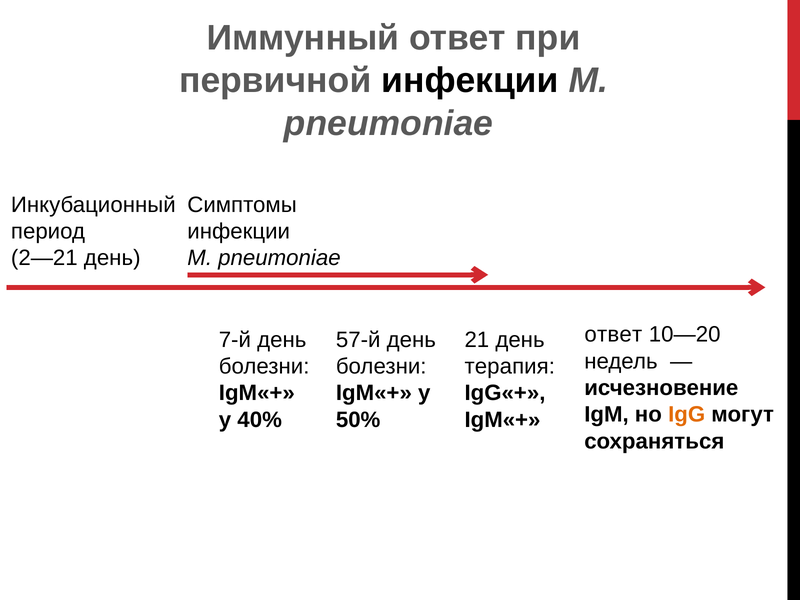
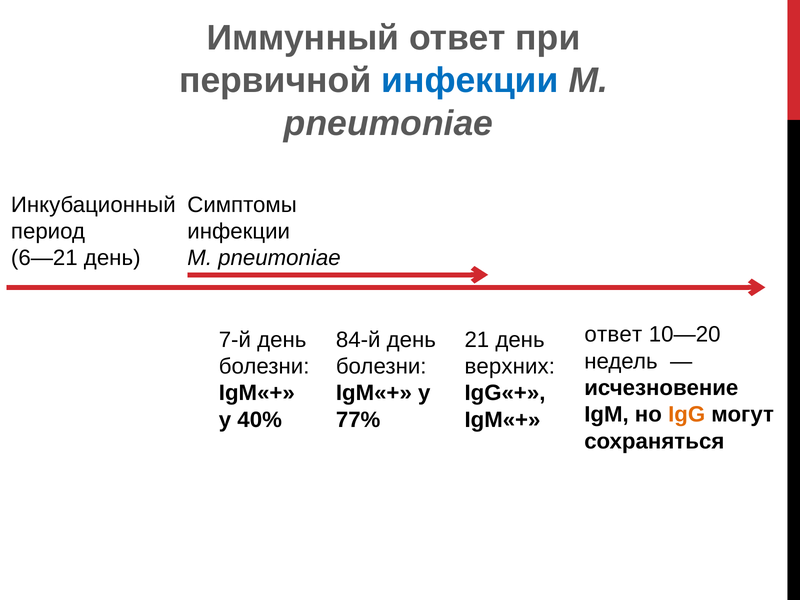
инфекции colour: black -> blue (470, 81)
2―21: 2―21 -> 6―21 (44, 258)
57-й: 57-й -> 84-й (358, 340)
терапия: терапия -> верхних (510, 366)
50%: 50% -> 77% (358, 420)
